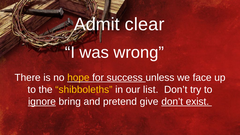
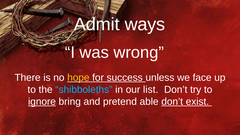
clear: clear -> ways (145, 24)
shibboleths colour: yellow -> light blue (84, 90)
give: give -> able (149, 102)
